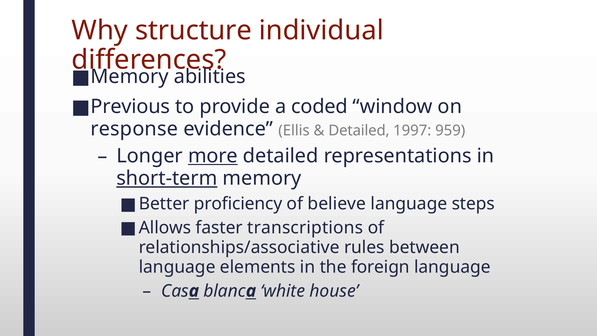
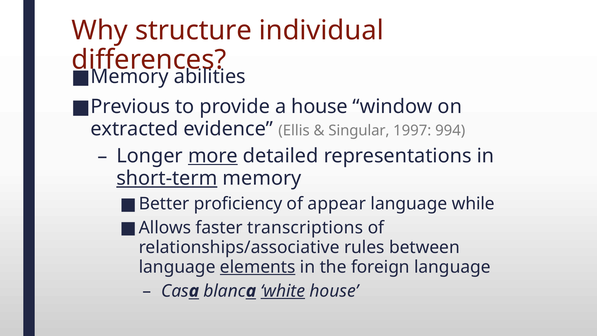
a coded: coded -> house (320, 106)
response: response -> extracted (134, 129)
Detailed: Detailed -> Singular (359, 131)
959: 959 -> 994 (450, 131)
believe: believe -> appear (337, 204)
steps: steps -> while (473, 204)
elements underline: none -> present (258, 267)
white underline: none -> present (283, 291)
